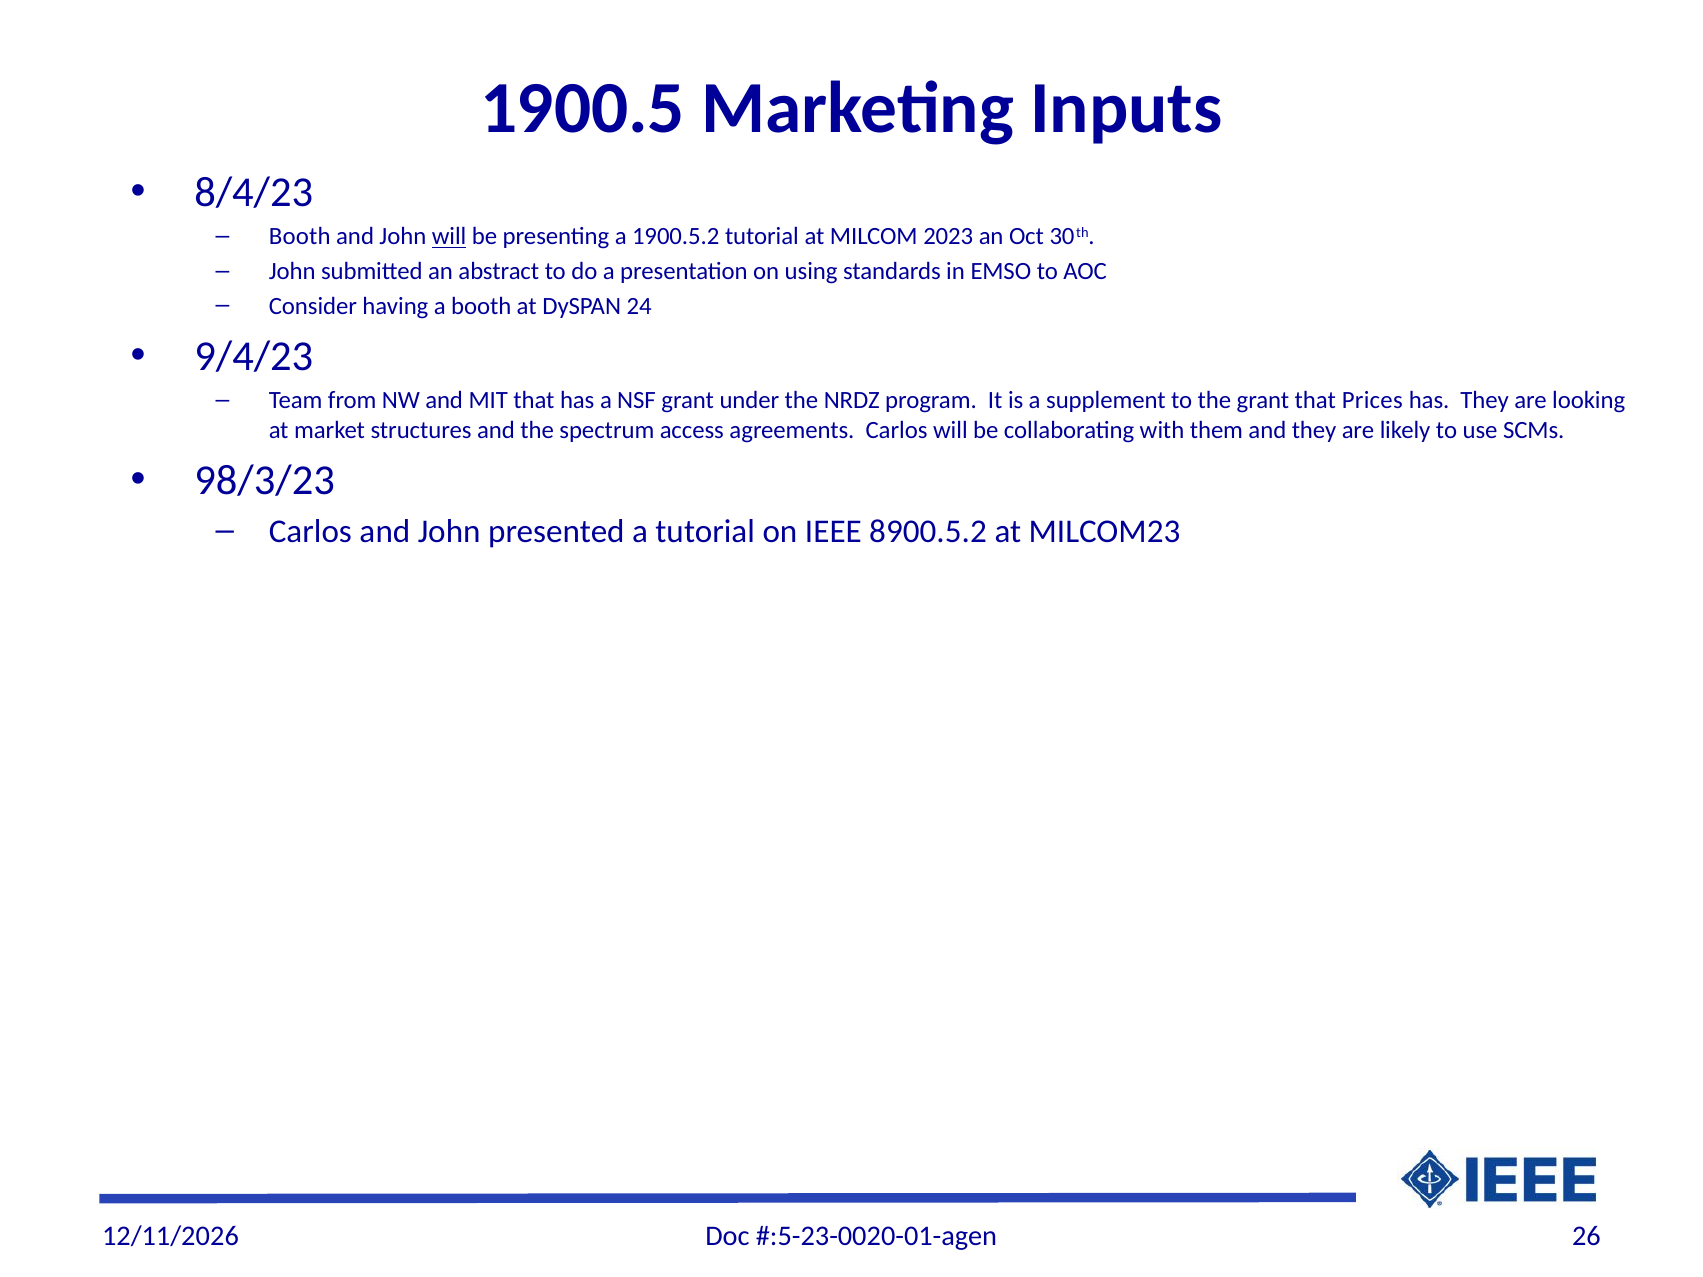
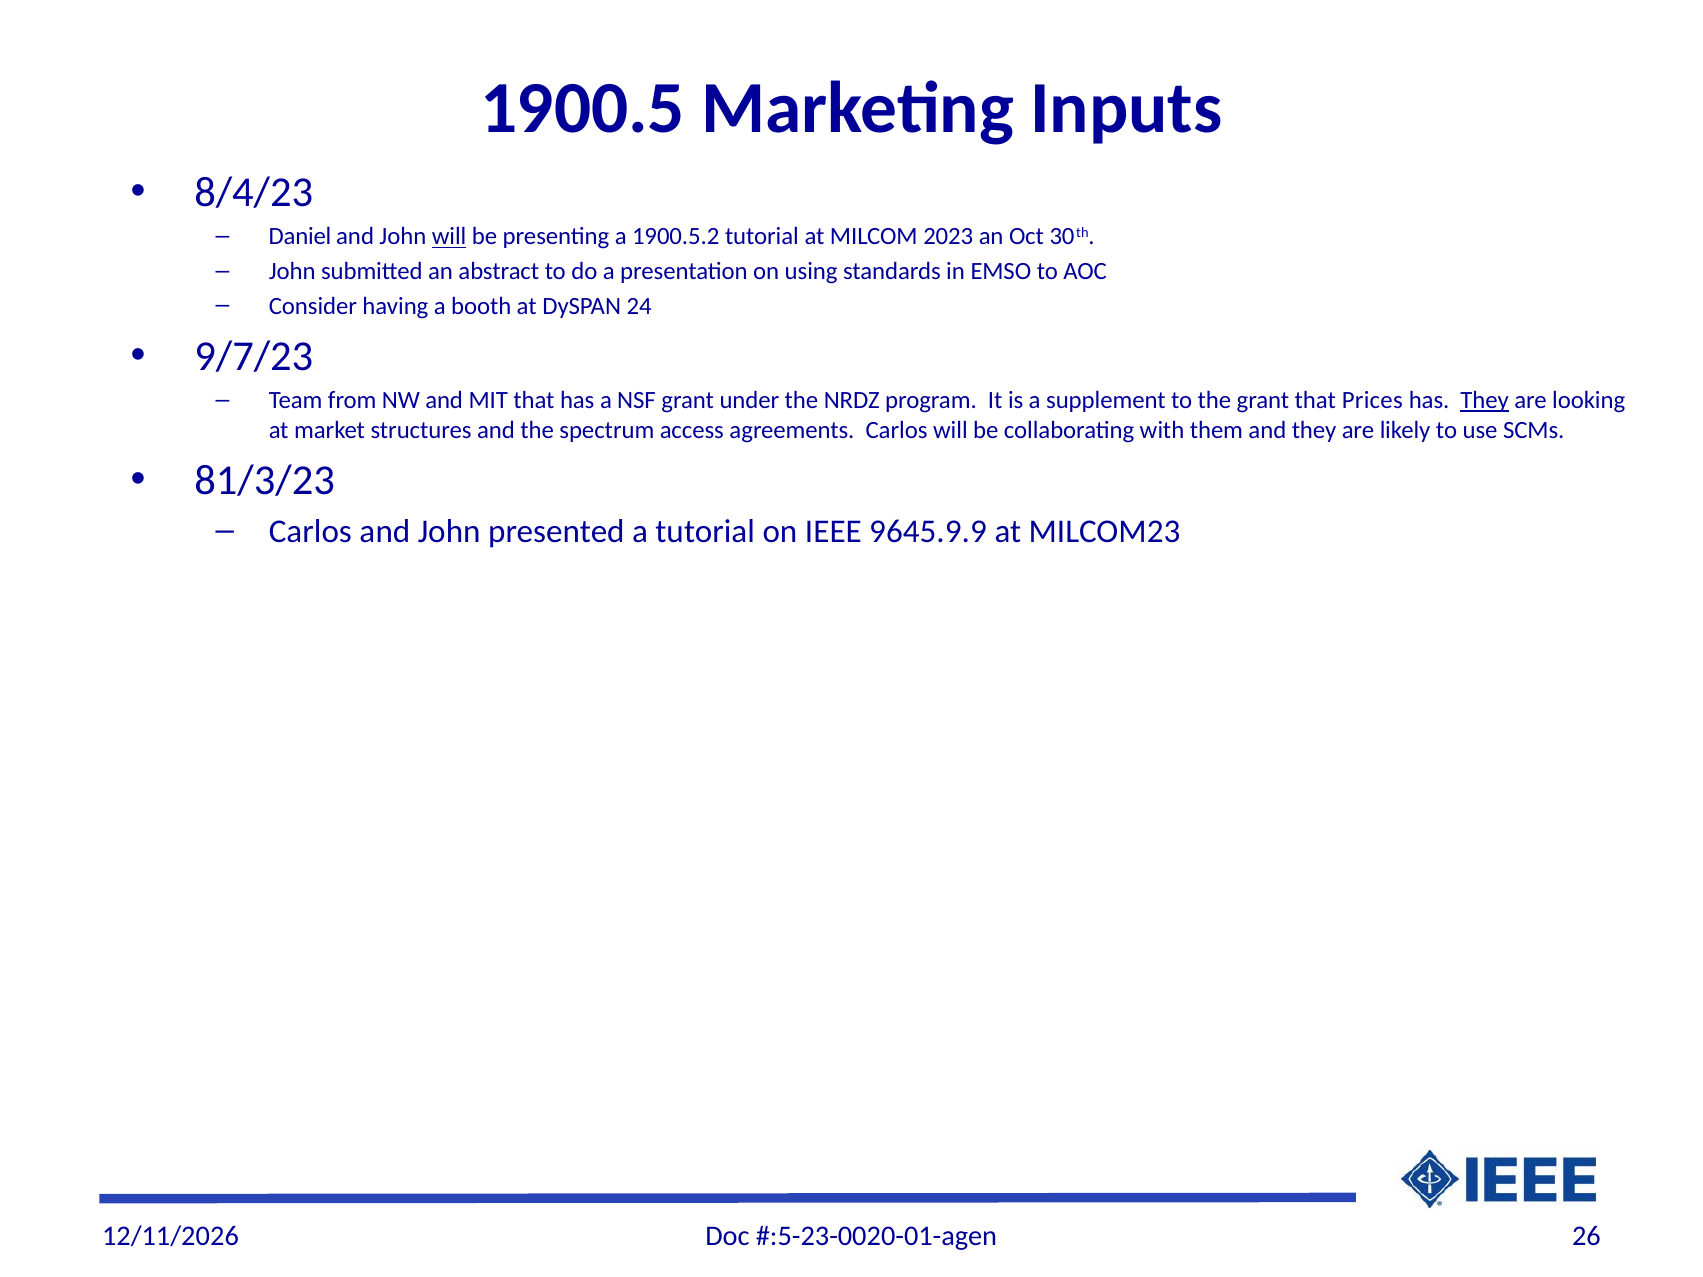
Booth: Booth -> Daniel (300, 237)
9/4/23: 9/4/23 -> 9/7/23 (254, 356)
They underline: none -> present (1485, 400)
98/3/23: 98/3/23 -> 81/3/23 (265, 480)
8900.5.2: 8900.5.2 -> 9645.9.9 (928, 532)
